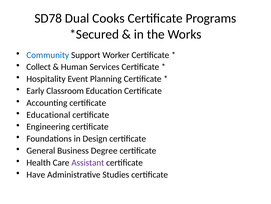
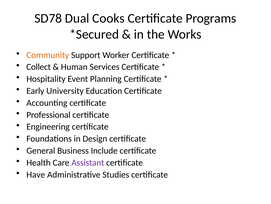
Community colour: blue -> orange (48, 55)
Classroom: Classroom -> University (65, 91)
Educational: Educational -> Professional (48, 114)
Degree: Degree -> Include (104, 150)
